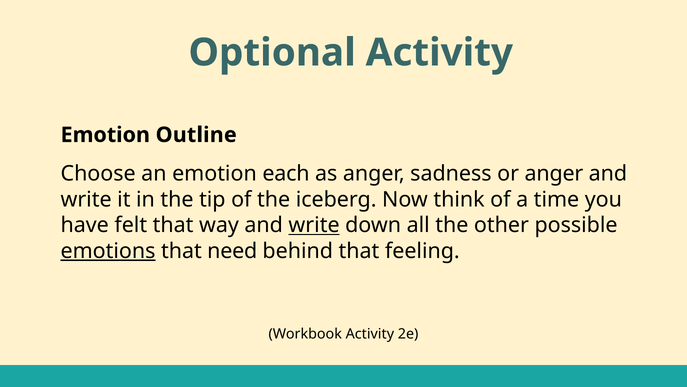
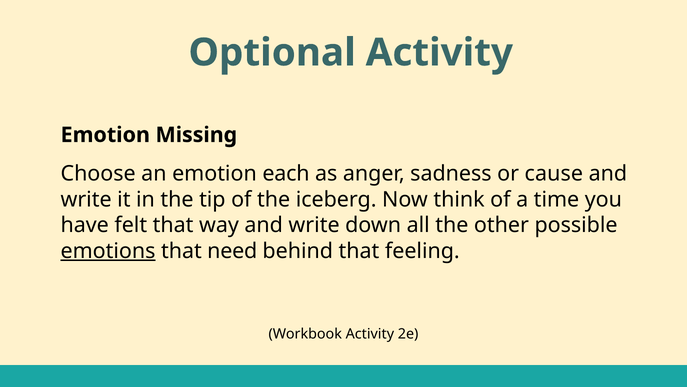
Outline: Outline -> Missing (196, 135)
or anger: anger -> cause (554, 173)
write underline: present -> none (314, 225)
